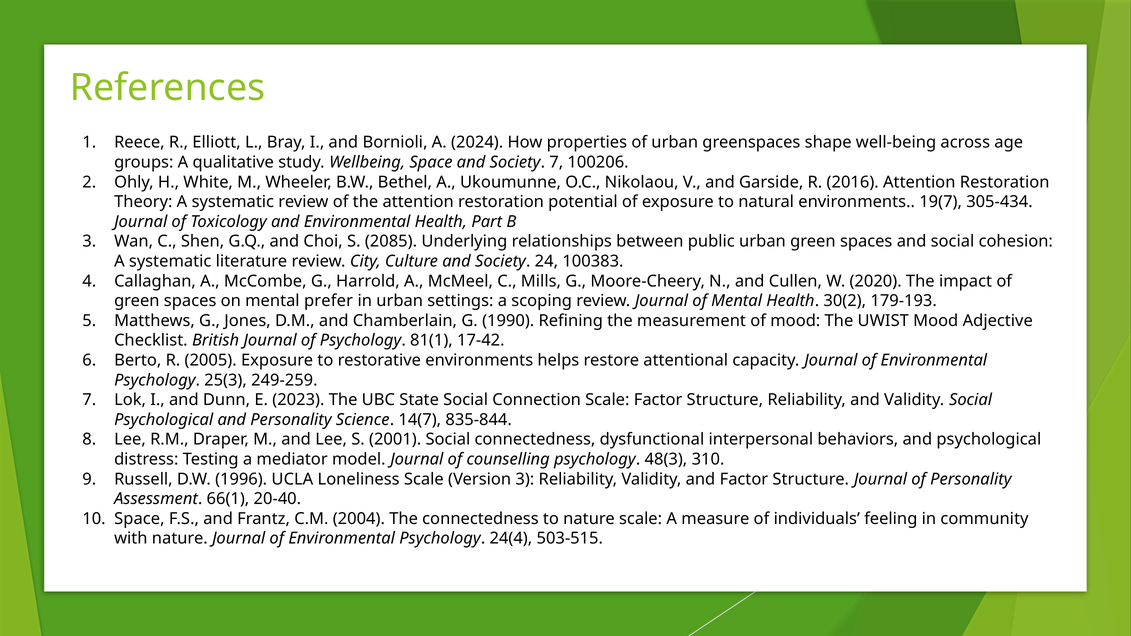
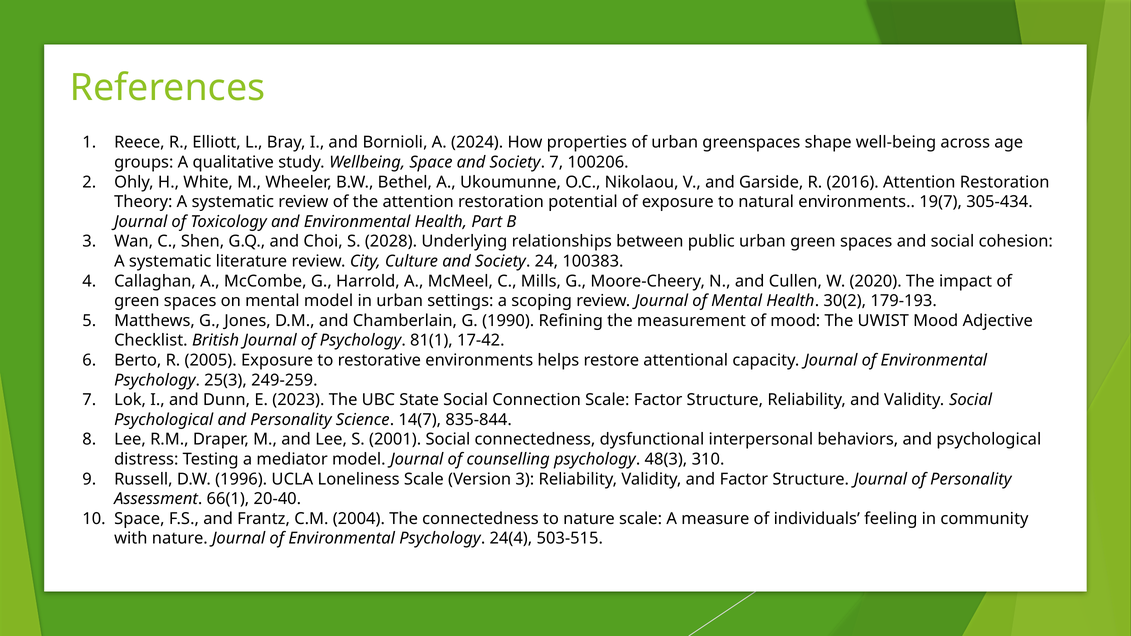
2085: 2085 -> 2028 (391, 242)
mental prefer: prefer -> model (329, 301)
